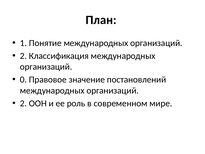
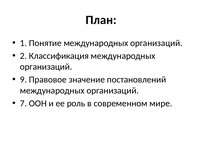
0: 0 -> 9 (23, 79)
2: 2 -> 7 (23, 103)
